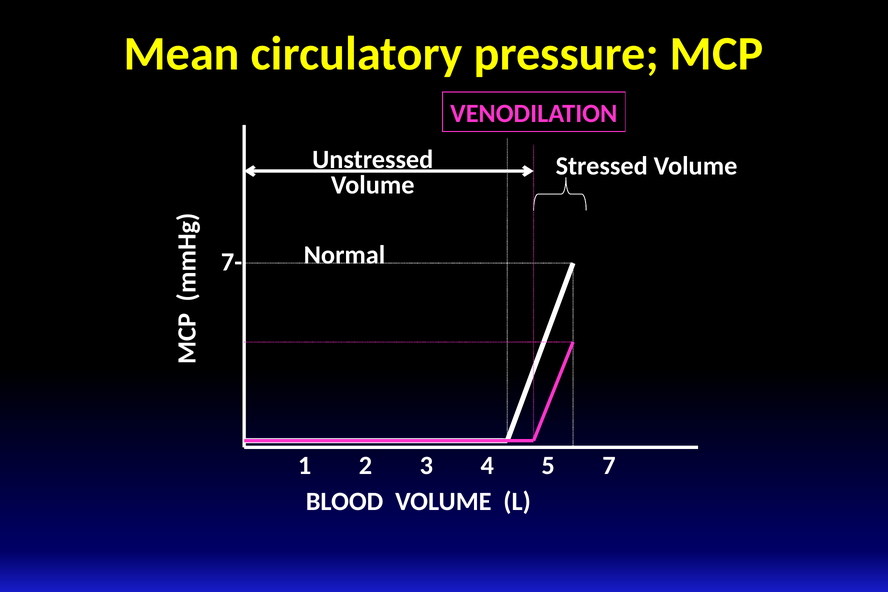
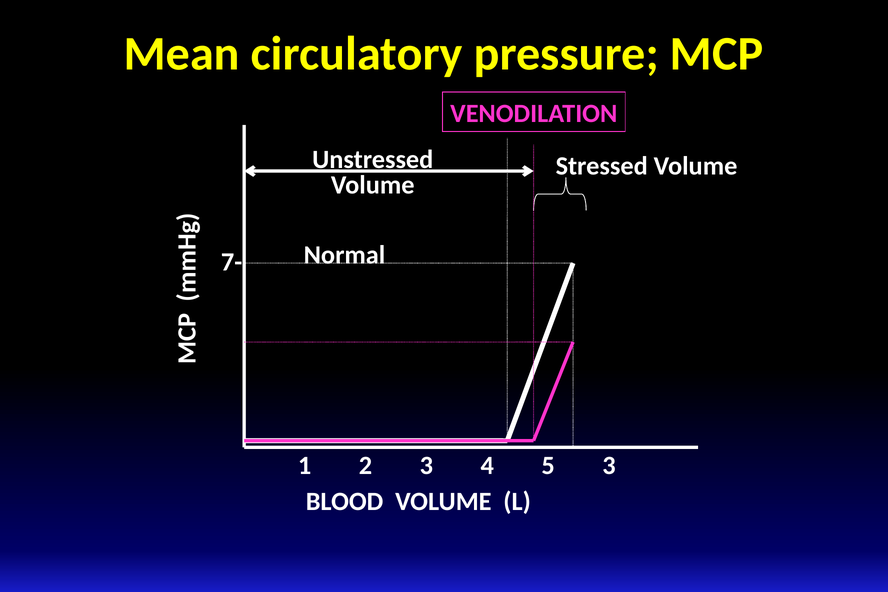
5 7: 7 -> 3 (609, 466)
